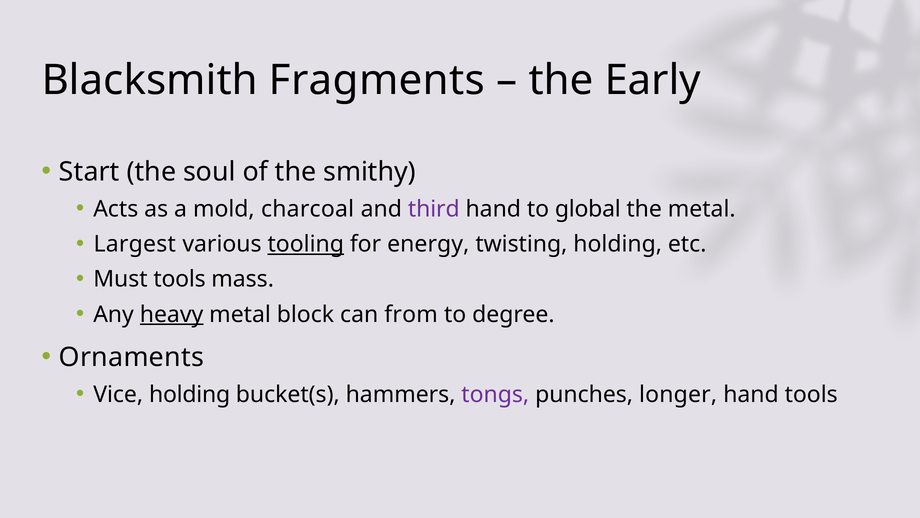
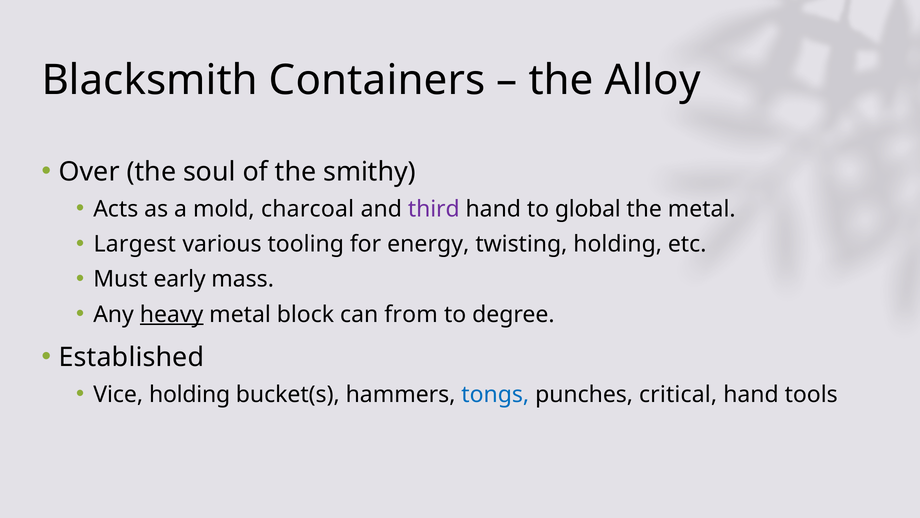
Fragments: Fragments -> Containers (377, 80)
Early: Early -> Alloy (653, 80)
Start: Start -> Over (89, 172)
tooling underline: present -> none (306, 244)
Must tools: tools -> early (180, 279)
Ornaments: Ornaments -> Established (132, 357)
tongs colour: purple -> blue (495, 394)
longer: longer -> critical (678, 394)
